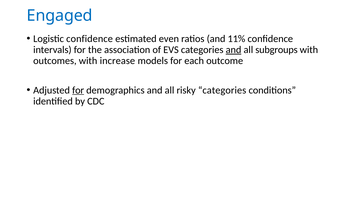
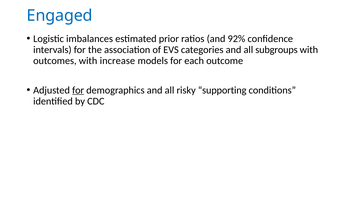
Logistic confidence: confidence -> imbalances (90, 39)
even: even -> prior (169, 39)
11%: 11% -> 92% (236, 39)
and underline: present -> none (234, 50)
risky categories: categories -> supporting (222, 90)
